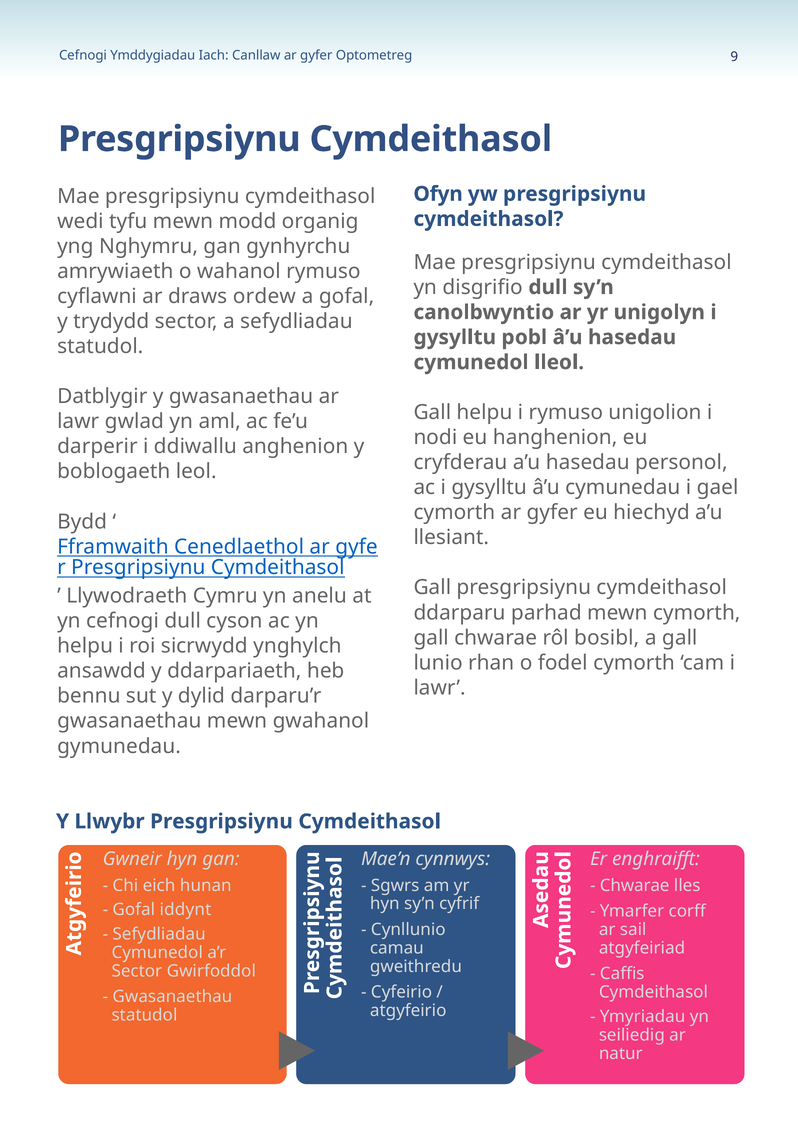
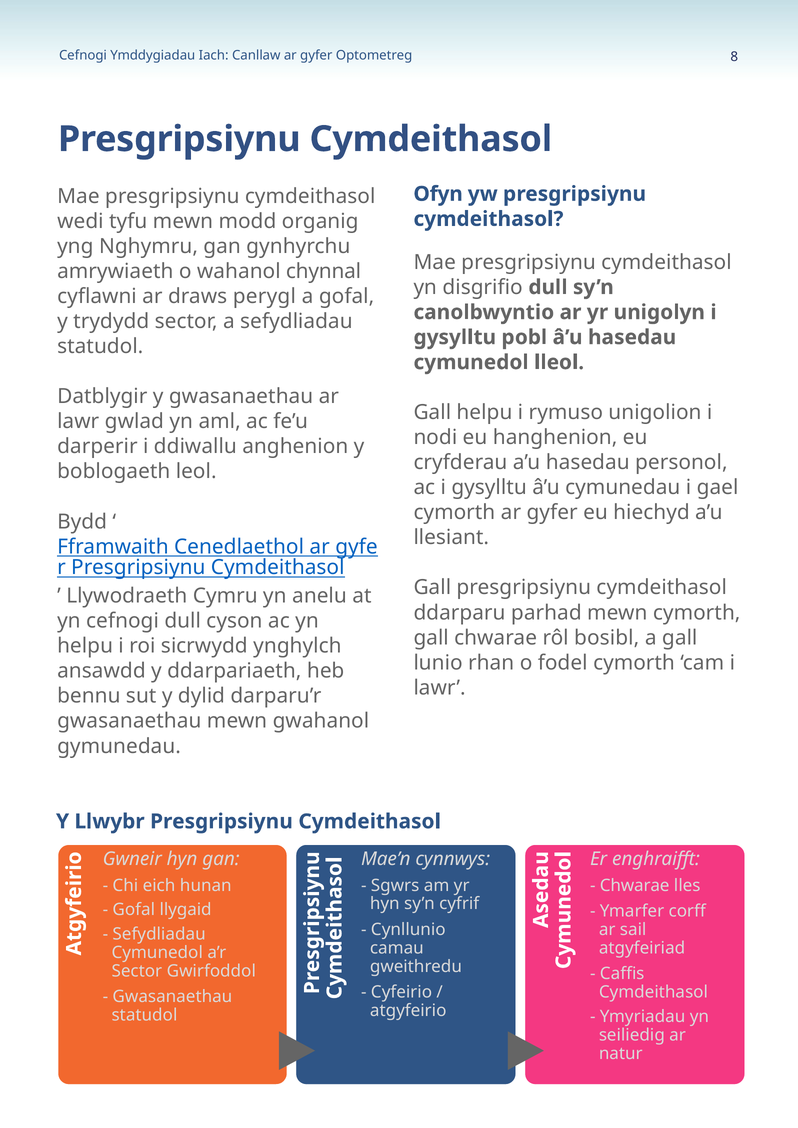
9: 9 -> 8 (734, 57)
wahanol rymuso: rymuso -> chynnal (323, 271)
ordew: ordew -> perygl (264, 296)
iddynt: iddynt -> llygaid (186, 910)
